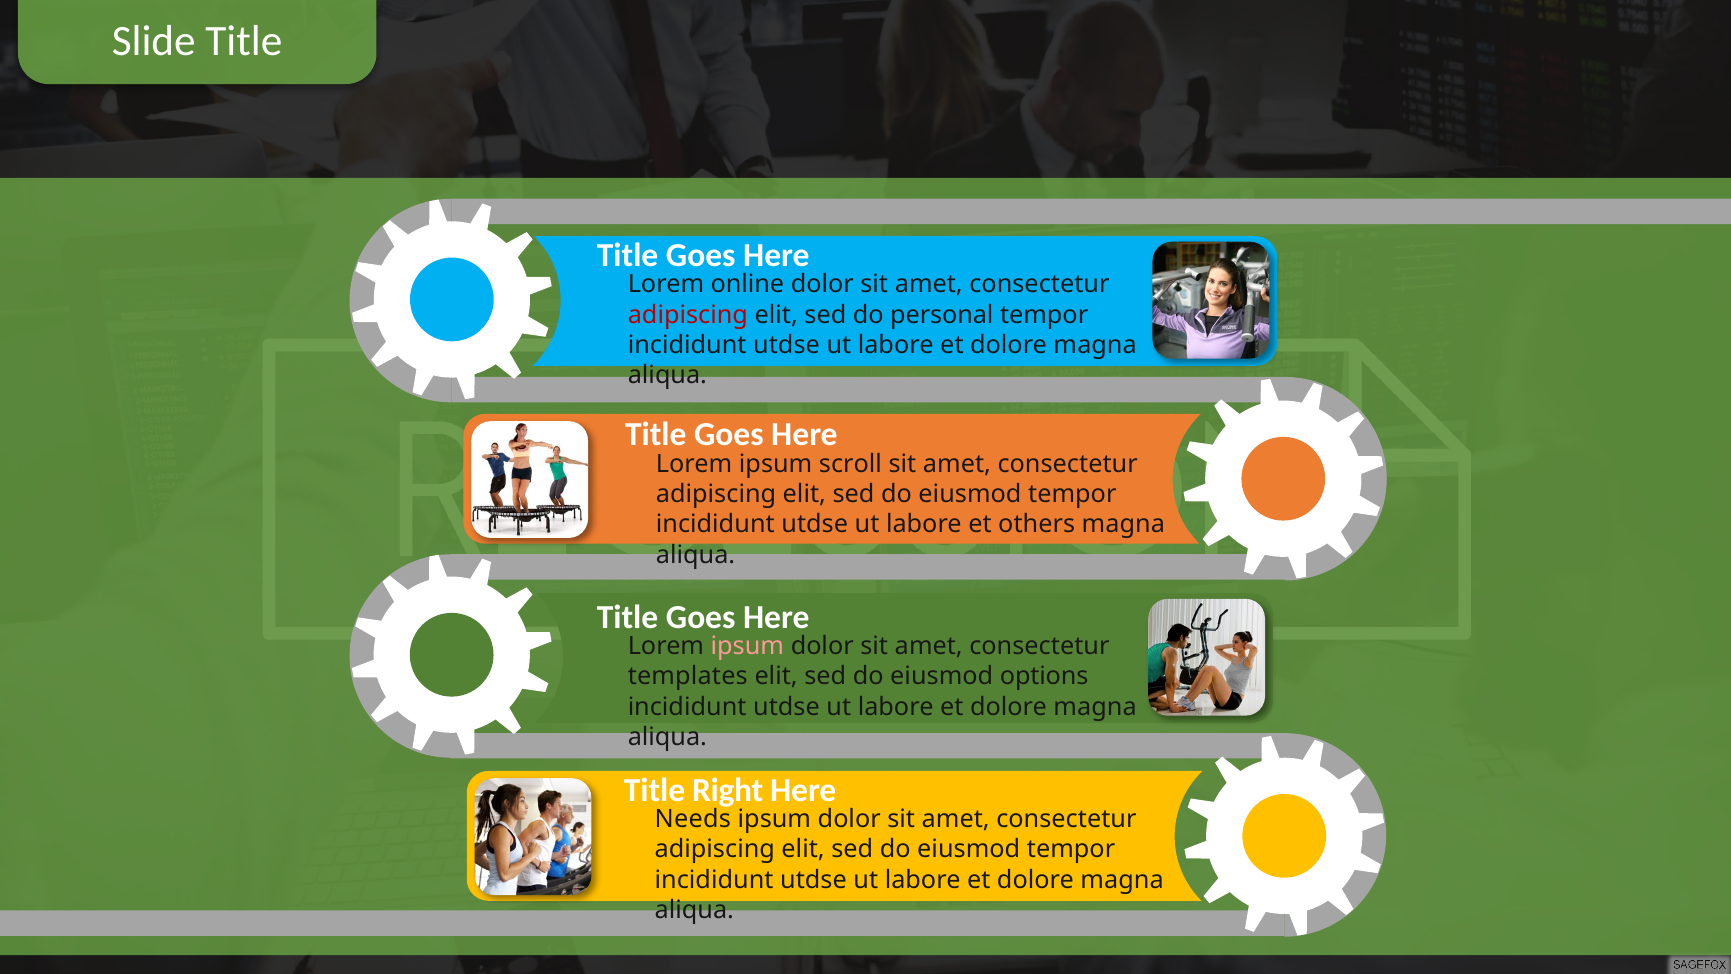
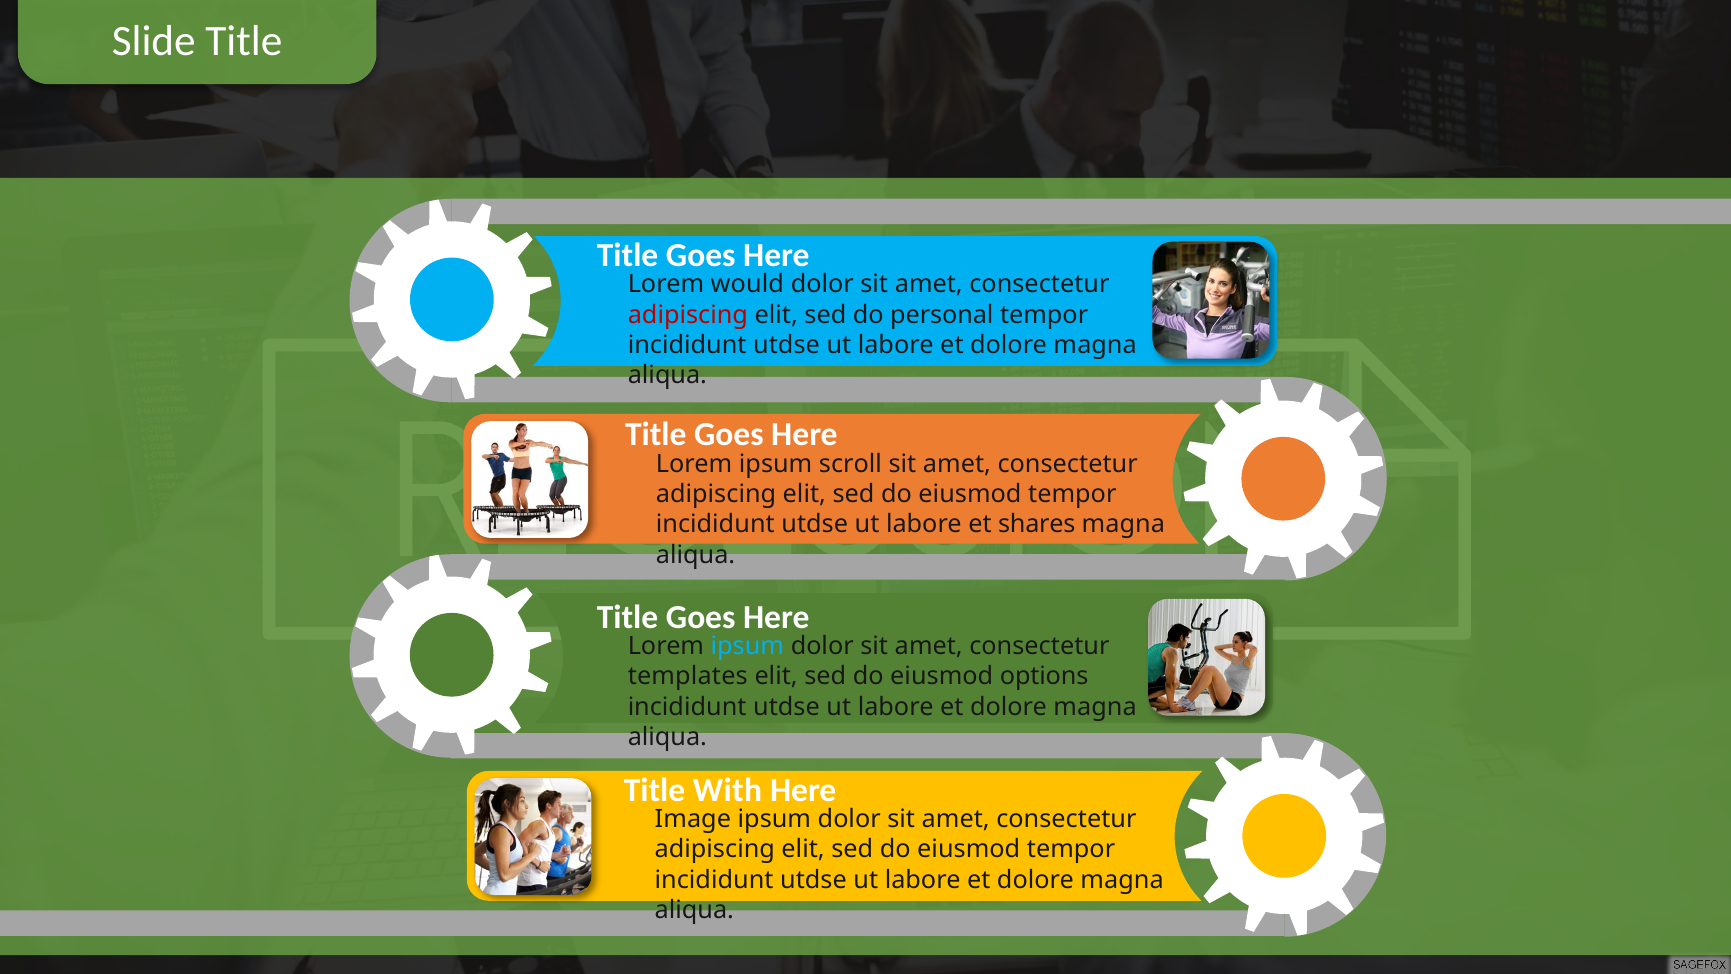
online: online -> would (747, 285)
others: others -> shares (1037, 524)
ipsum colour: pink -> light blue (747, 646)
Right: Right -> With (727, 790)
Needs: Needs -> Image (693, 819)
